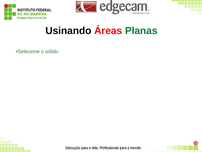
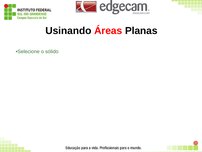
Planas colour: green -> black (141, 31)
